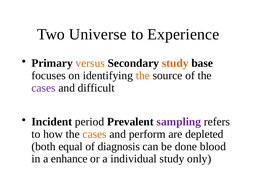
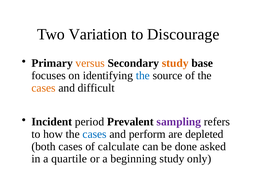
Universe: Universe -> Variation (98, 34)
Experience: Experience -> Discourage (183, 34)
the colour: orange -> blue (143, 75)
cases colour: purple -> orange (44, 88)
cases colour: orange -> blue (95, 134)
both equal: equal -> cases (71, 146)
diagnosis: diagnosis -> calculate (119, 146)
blood: blood -> asked (213, 146)
enhance: enhance -> quartile (69, 159)
individual: individual -> beginning (134, 159)
